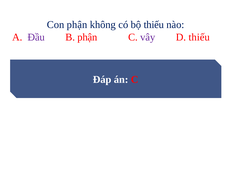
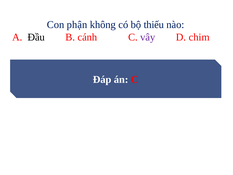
Đầu colour: purple -> black (36, 37)
B phận: phận -> cánh (87, 37)
D thiếu: thiếu -> chim (199, 37)
